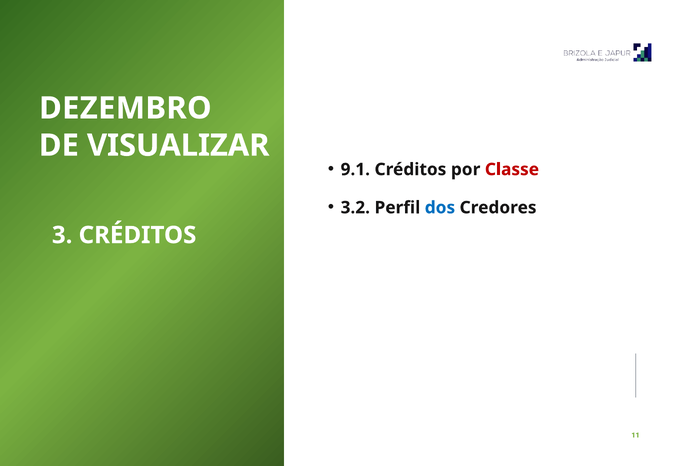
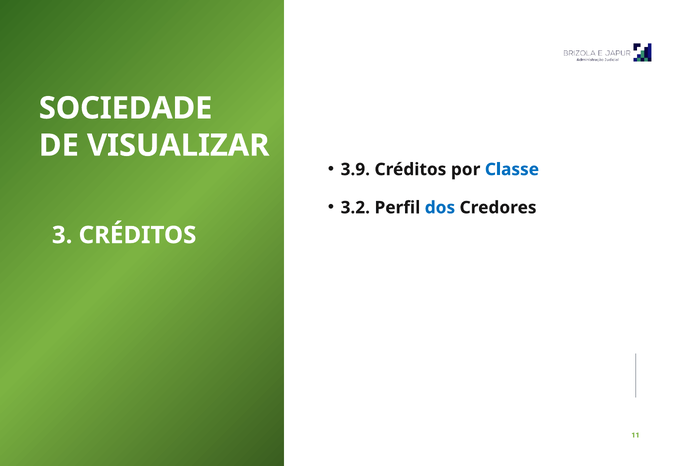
DEZEMBRO: DEZEMBRO -> SOCIEDADE (126, 108)
9.1: 9.1 -> 3.9 (355, 169)
Classe colour: red -> blue (512, 169)
